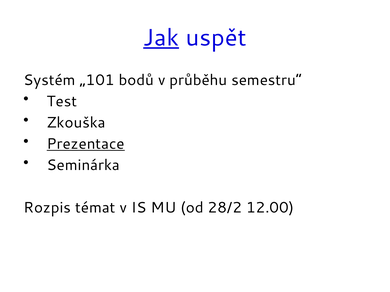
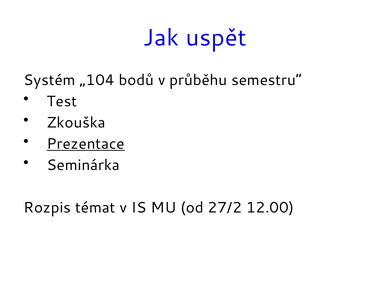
Jak underline: present -> none (161, 38)
„101: „101 -> „104 (97, 80)
28/2: 28/2 -> 27/2 (225, 208)
